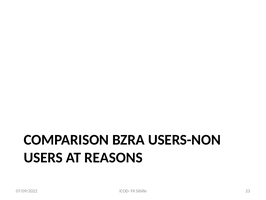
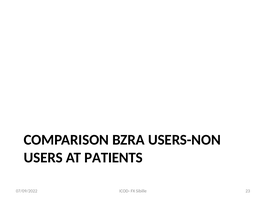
REASONS: REASONS -> PATIENTS (114, 157)
